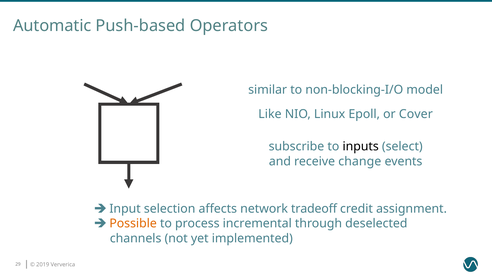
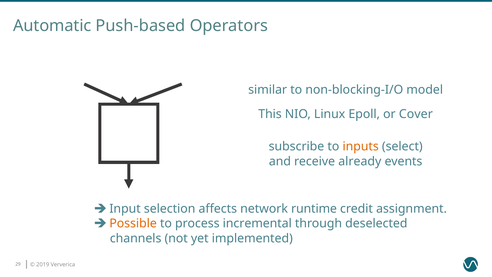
Like: Like -> This (270, 114)
inputs colour: black -> orange (361, 146)
change: change -> already (360, 161)
tradeoff: tradeoff -> runtime (314, 209)
